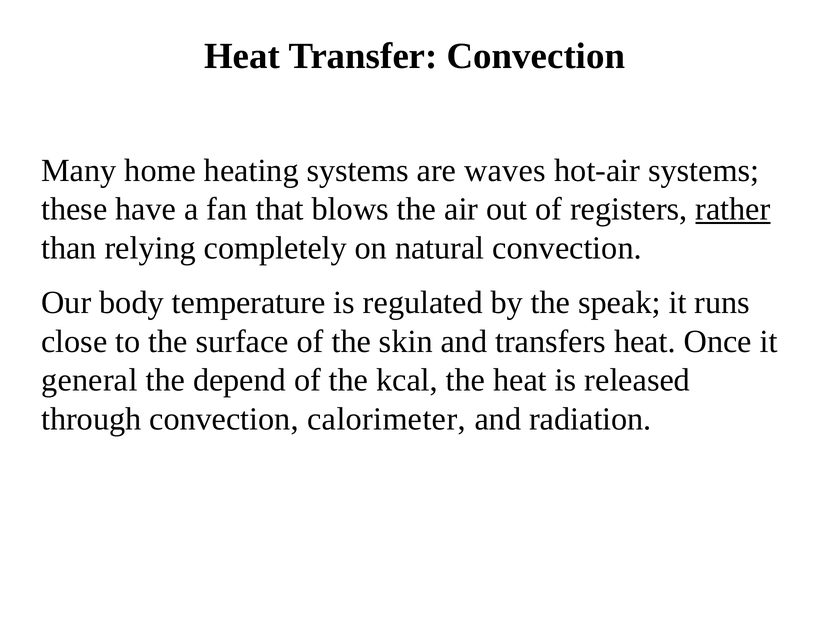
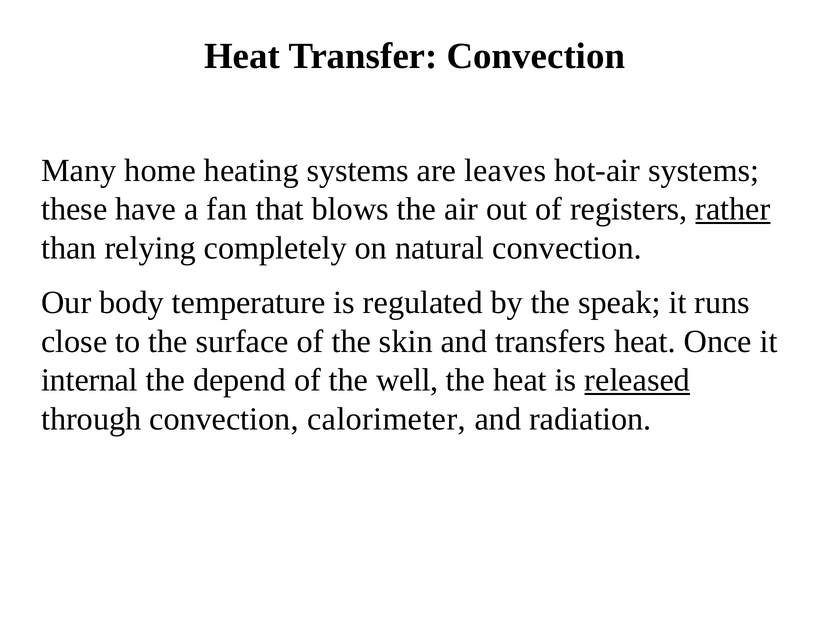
waves: waves -> leaves (505, 171)
general: general -> internal (90, 381)
kcal: kcal -> well (407, 381)
released underline: none -> present (637, 381)
